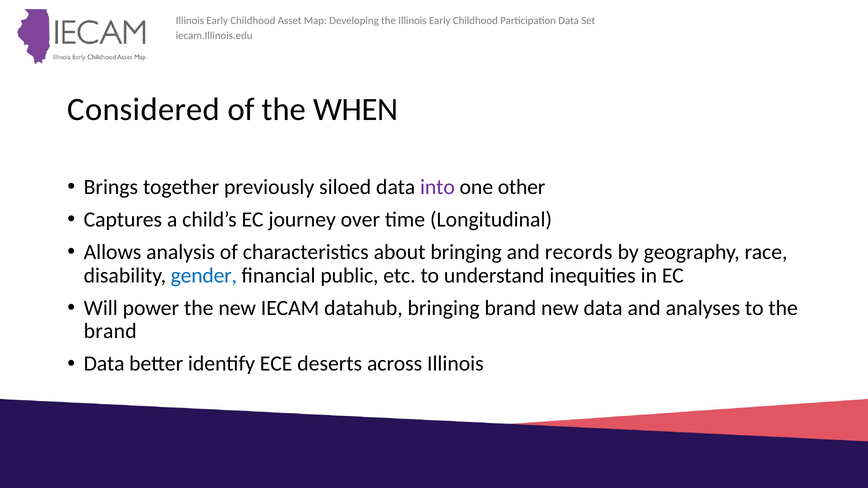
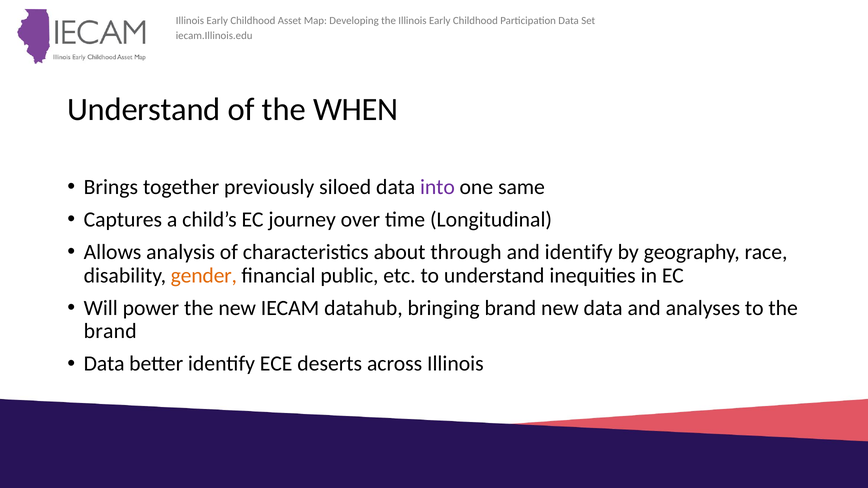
Considered: Considered -> Understand (144, 110)
other: other -> same (521, 187)
about bringing: bringing -> through (466, 252)
and records: records -> identify (579, 252)
gender colour: blue -> orange (204, 276)
